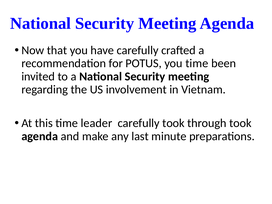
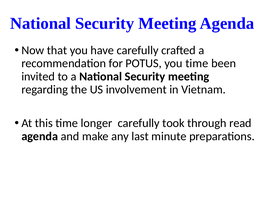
leader: leader -> longer (96, 123)
through took: took -> read (240, 123)
